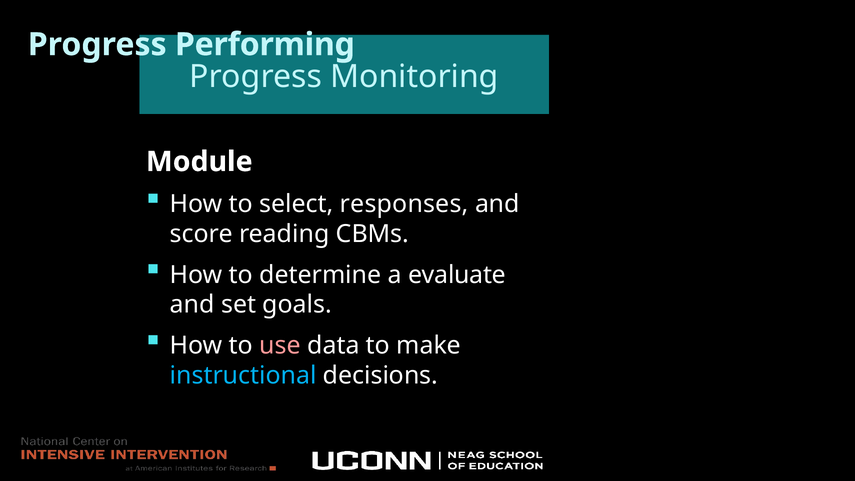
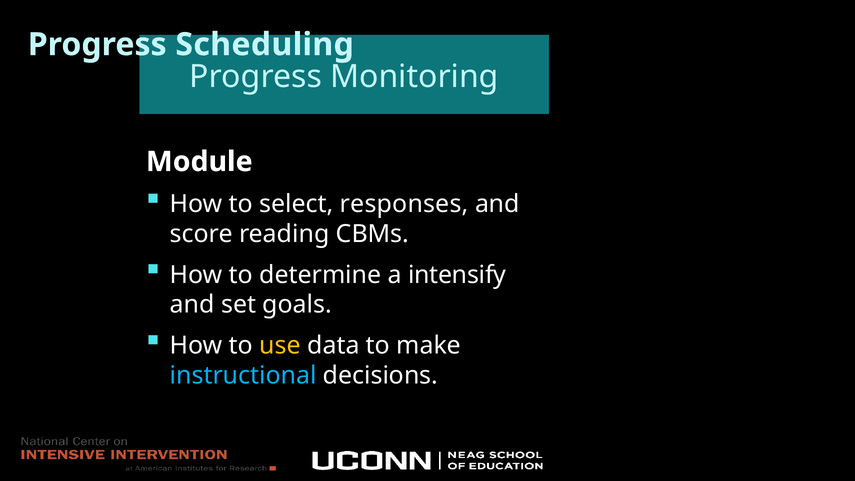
Performing: Performing -> Scheduling (265, 45)
evaluate: evaluate -> intensify (457, 275)
use colour: pink -> yellow (280, 345)
